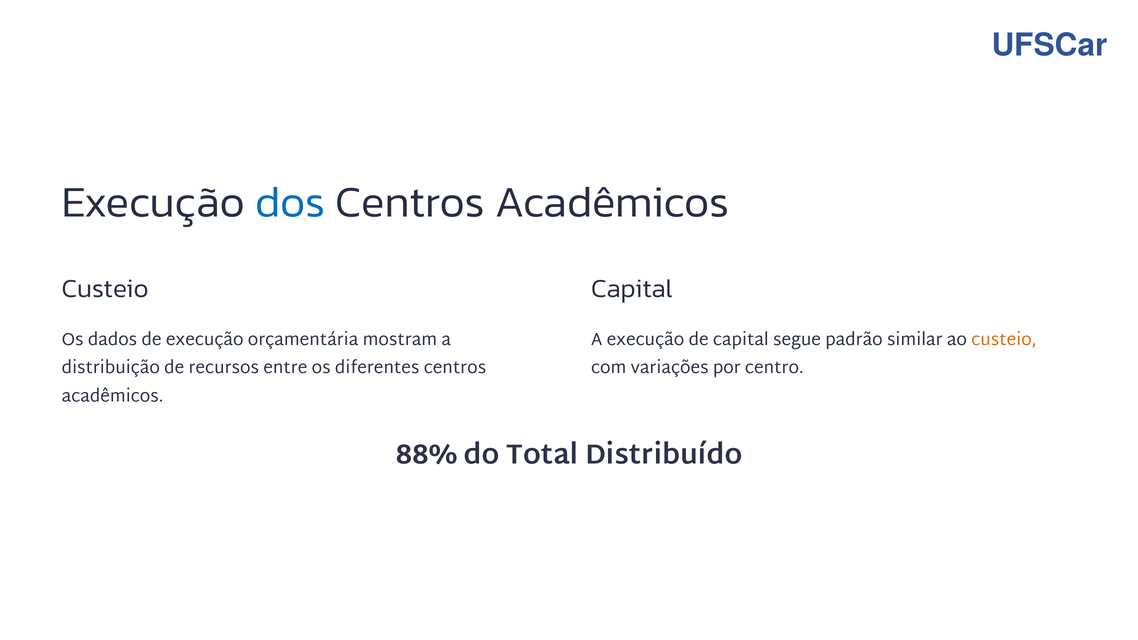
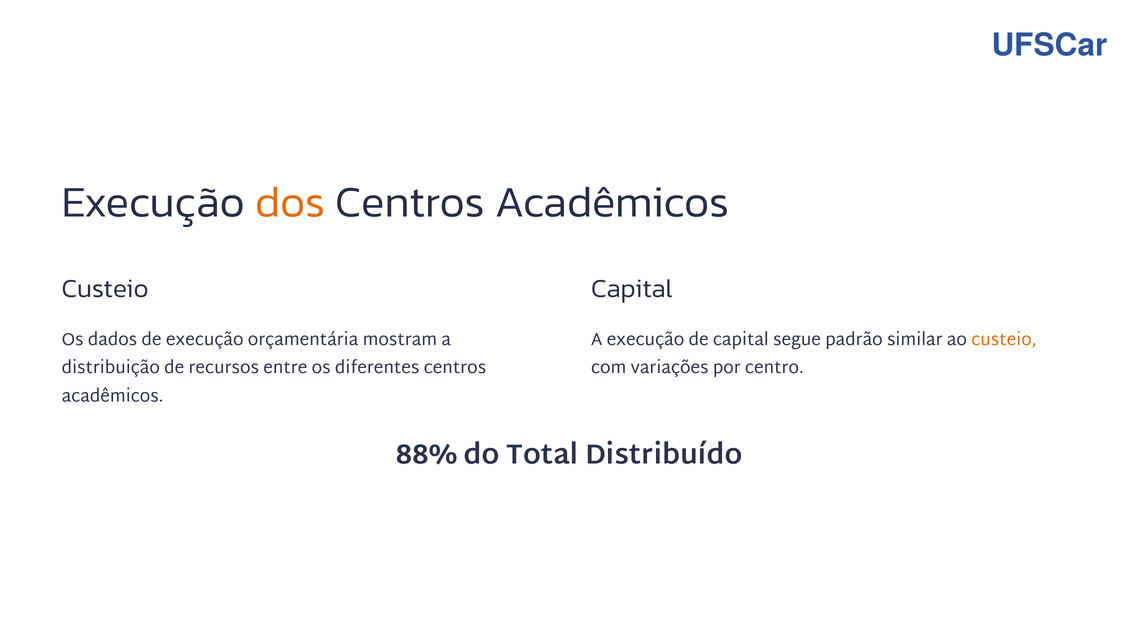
dos colour: blue -> orange (290, 202)
